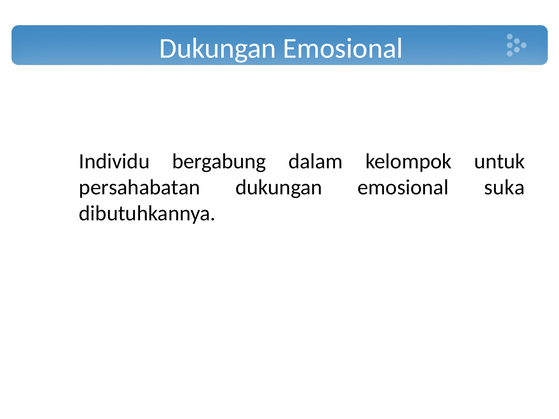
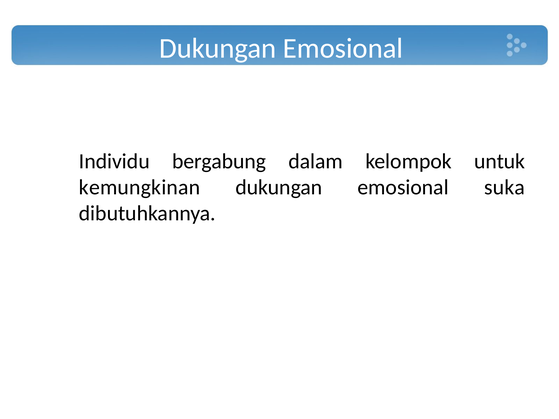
persahabatan: persahabatan -> kemungkinan (140, 187)
